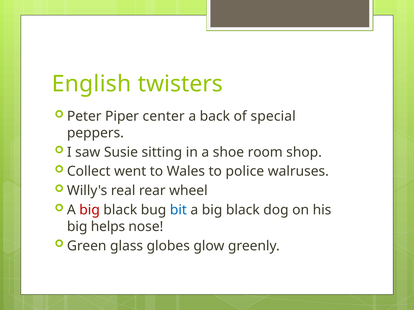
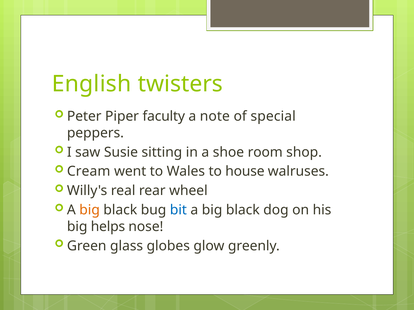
center: center -> faculty (164, 117)
back: back -> note (215, 117)
Collect: Collect -> Cream (89, 172)
police: police -> house (245, 172)
big colour: red -> orange (90, 210)
